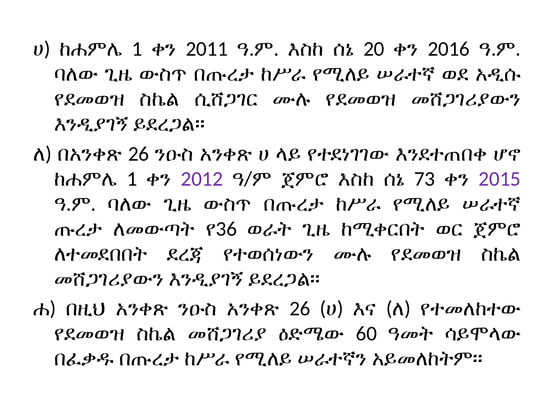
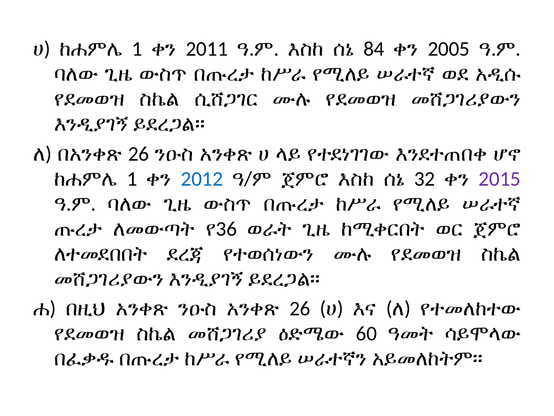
20: 20 -> 84 (374, 49)
2016: 2016 -> 2005 (449, 49)
2012 colour: purple -> blue (202, 179)
73: 73 -> 32 (425, 179)
